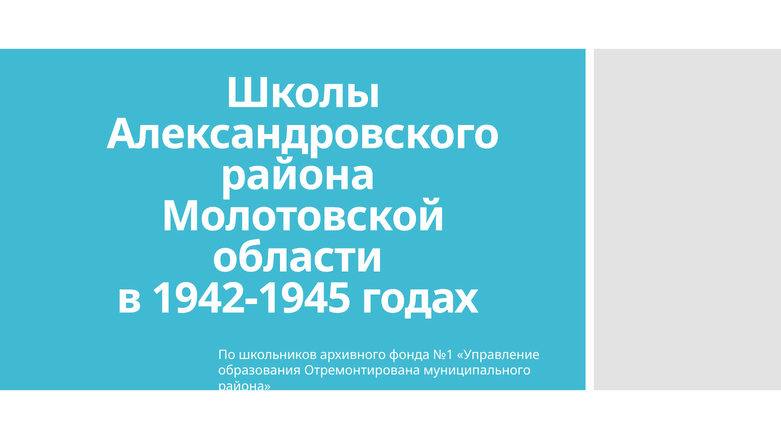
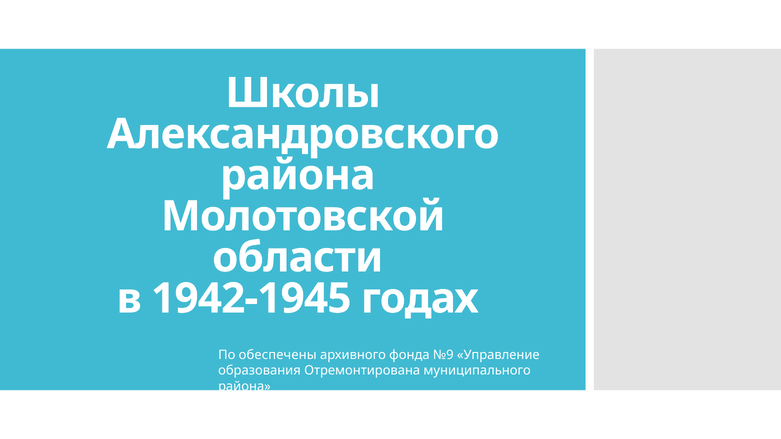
школьников: школьников -> обеспечены (278, 355)
№1: №1 -> №9 (443, 355)
